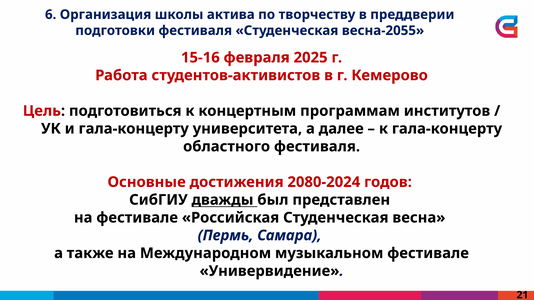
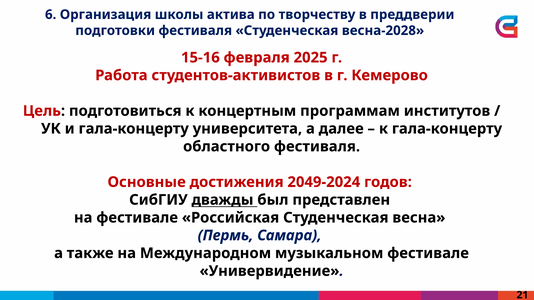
весна-2055: весна-2055 -> весна-2028 (383, 31)
2080-2024: 2080-2024 -> 2049-2024 (324, 182)
